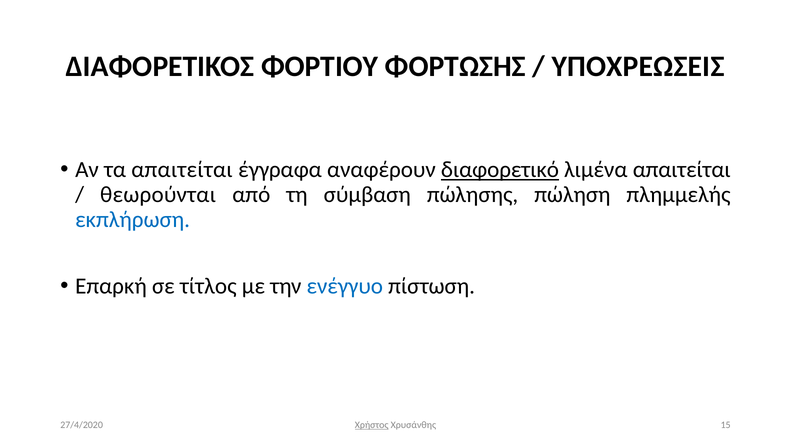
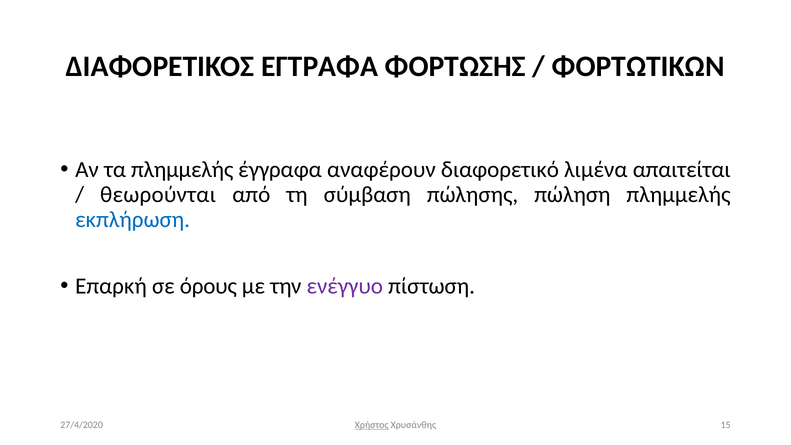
ΦΟΡΤΙΟΥ: ΦΟΡΤΙΟΥ -> ΕΓΤΡΑΦΑ (320, 66)
ΥΠΟΧΡΕΩΣΕΙΣ: ΥΠΟΧΡΕΩΣΕΙΣ -> ΦΟΡΤΩΤΙΚΩΝ (638, 66)
τα απαιτείται: απαιτείται -> πλημμελής (182, 170)
διαφορετικό underline: present -> none (500, 170)
τίτλος: τίτλος -> όρους (208, 286)
ενέγγυο colour: blue -> purple (345, 286)
